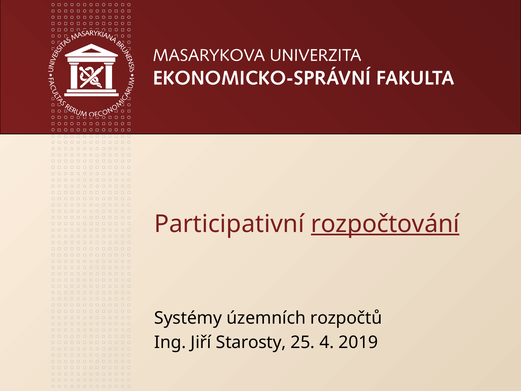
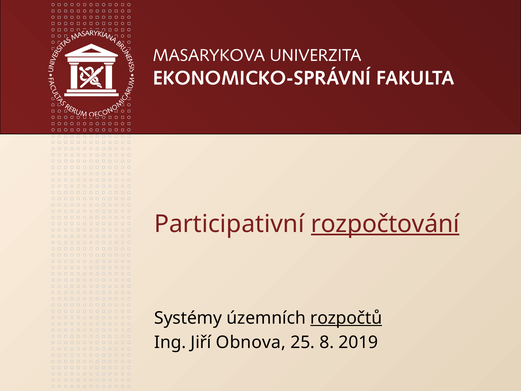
rozpočtů underline: none -> present (346, 318)
Starosty: Starosty -> Obnova (251, 342)
4: 4 -> 8 (327, 342)
